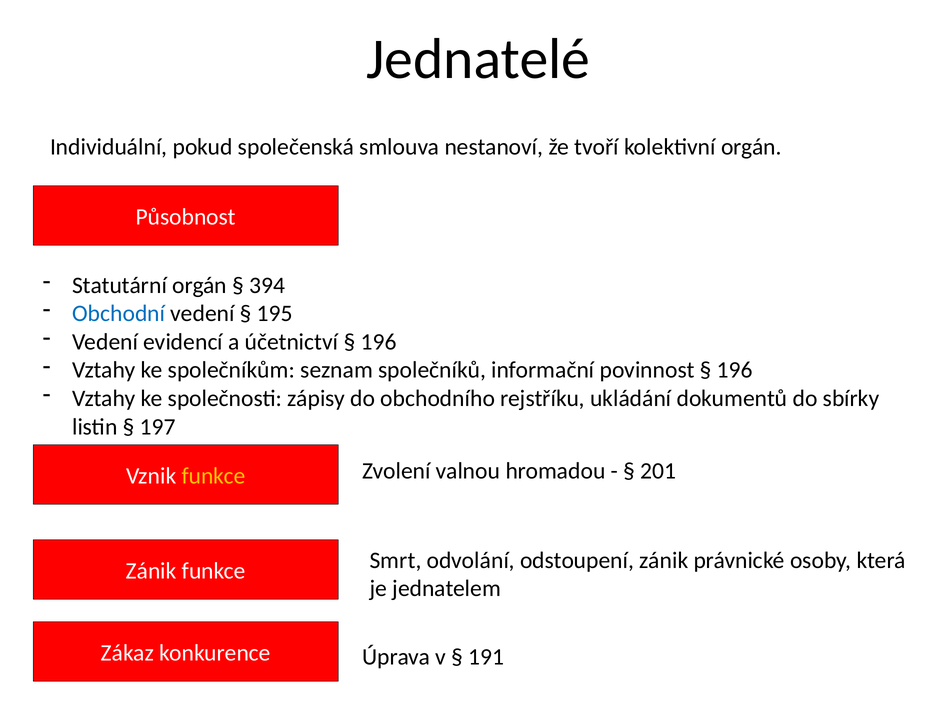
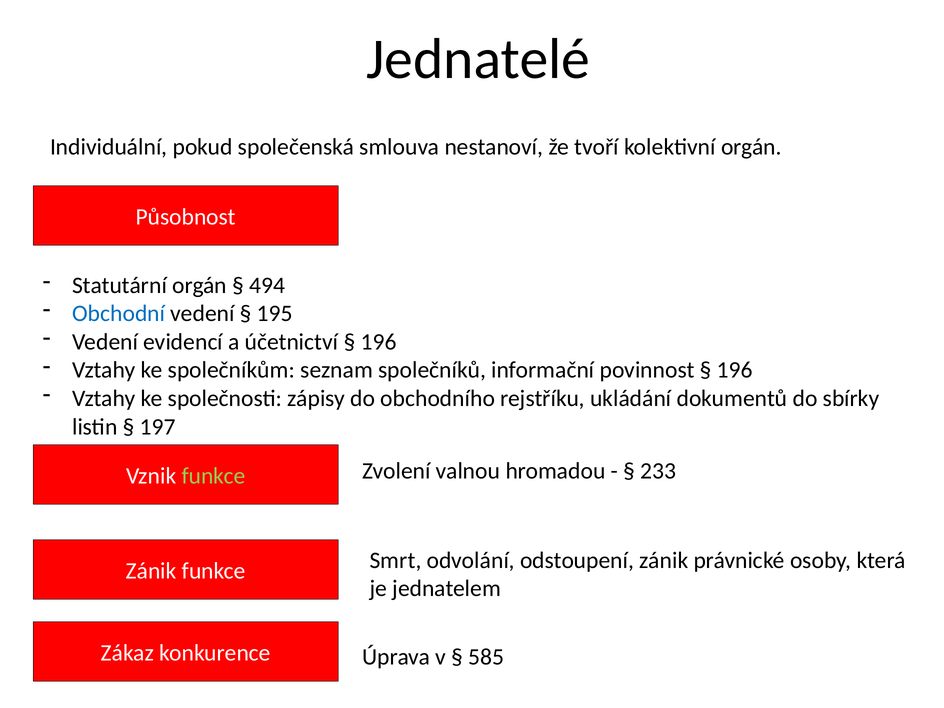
394: 394 -> 494 (267, 285)
201: 201 -> 233 (658, 471)
funkce colour: yellow -> light green (214, 476)
191: 191 -> 585 (486, 657)
